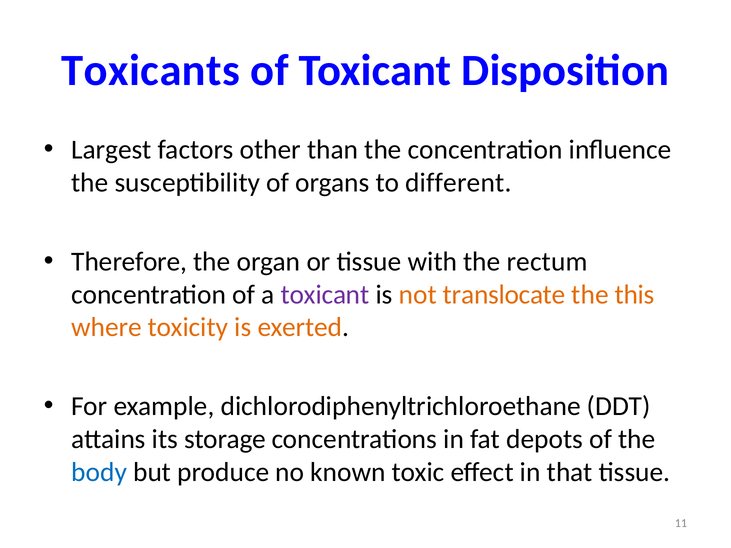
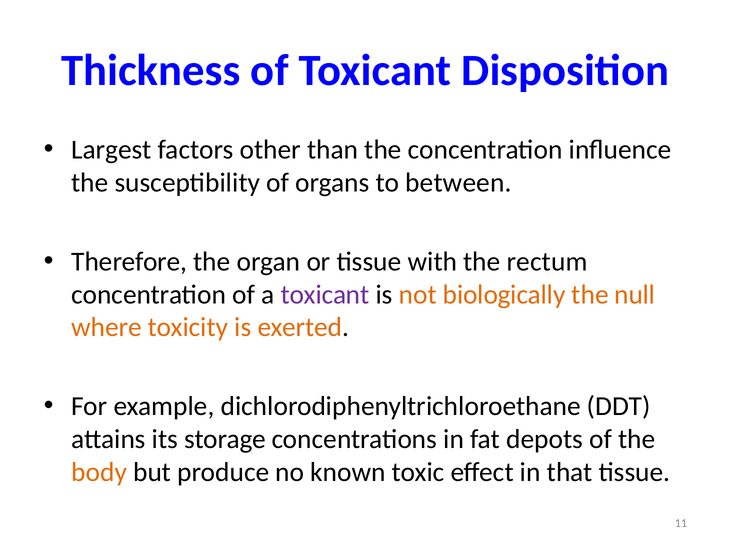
Toxicants: Toxicants -> Thickness (151, 71)
different: different -> between (458, 183)
translocate: translocate -> biologically (504, 295)
this: this -> null (635, 295)
body colour: blue -> orange (99, 472)
